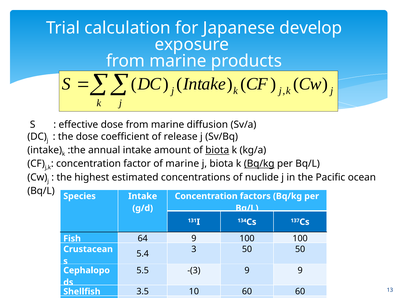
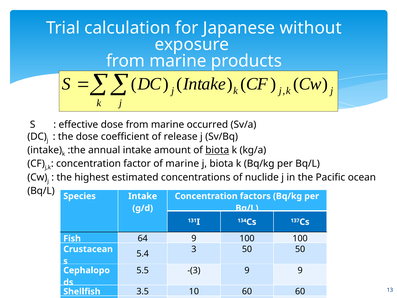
develop: develop -> without (311, 28)
diffusion: diffusion -> occurred (207, 125)
Bq/kg underline: present -> none (259, 164)
